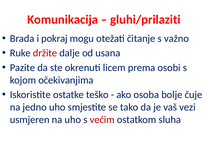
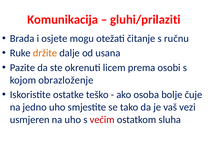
pokraj: pokraj -> osjete (54, 39)
važno: važno -> ručnu (176, 39)
držite colour: red -> orange (45, 53)
očekivanjima: očekivanjima -> obrazloženje (66, 80)
